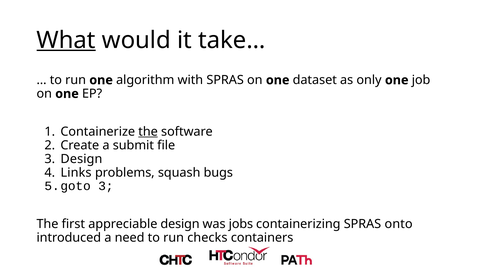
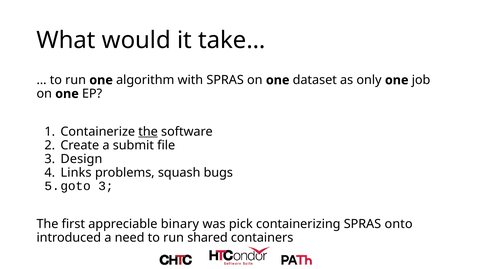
What underline: present -> none (66, 40)
appreciable design: design -> binary (180, 224)
jobs: jobs -> pick (241, 224)
checks: checks -> shared (207, 238)
